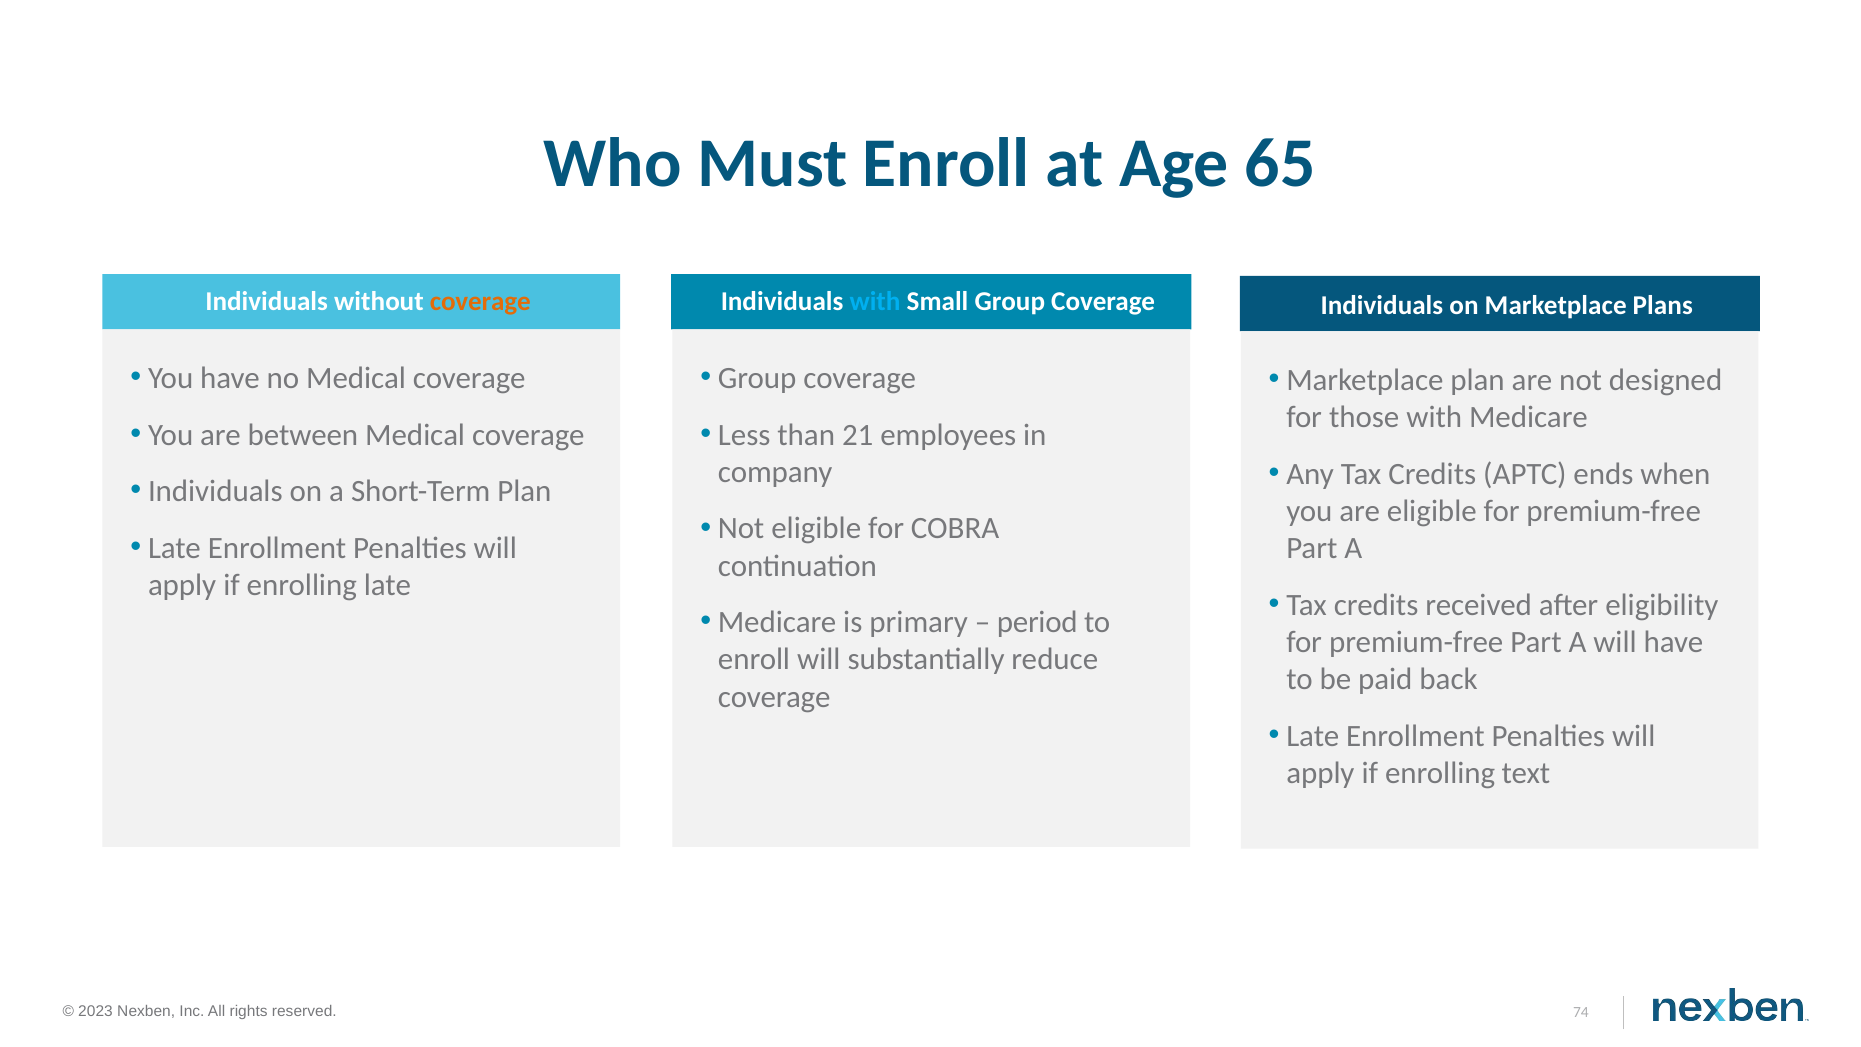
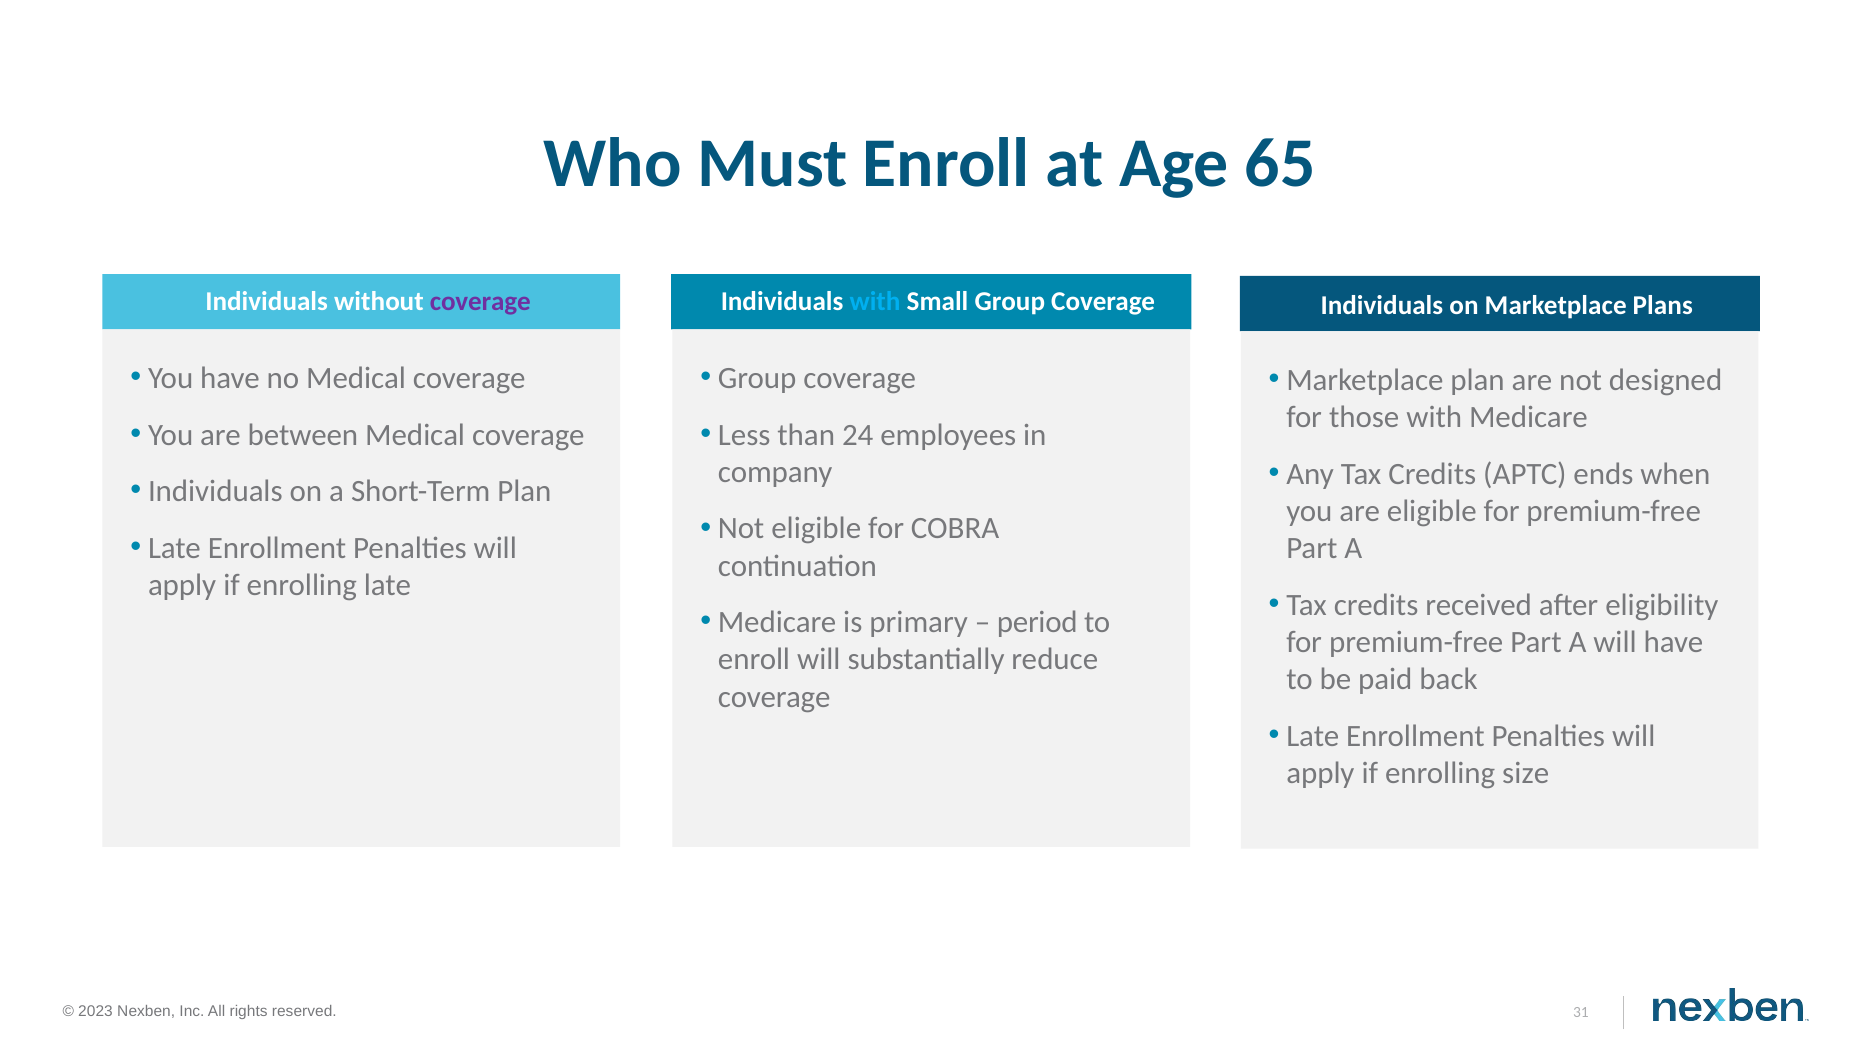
coverage colour: orange -> purple (480, 302)
21: 21 -> 24 (858, 435)
text: text -> size (1526, 773)
74: 74 -> 31 (1581, 1013)
